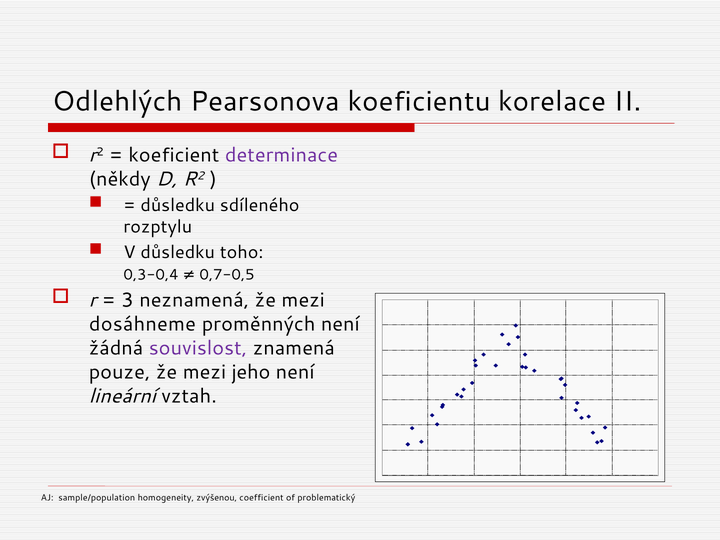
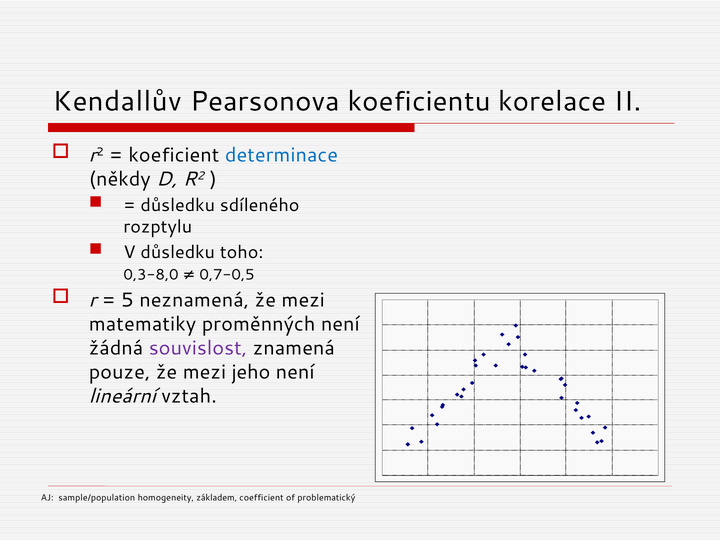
Odlehlých: Odlehlých -> Kendallův (117, 101)
determinace colour: purple -> blue (281, 155)
0,3-0,4: 0,3-0,4 -> 0,3-8,0 (151, 275)
3: 3 -> 5 (127, 300)
dosáhneme: dosáhneme -> matematiky (143, 324)
zvýšenou: zvýšenou -> základem (217, 498)
